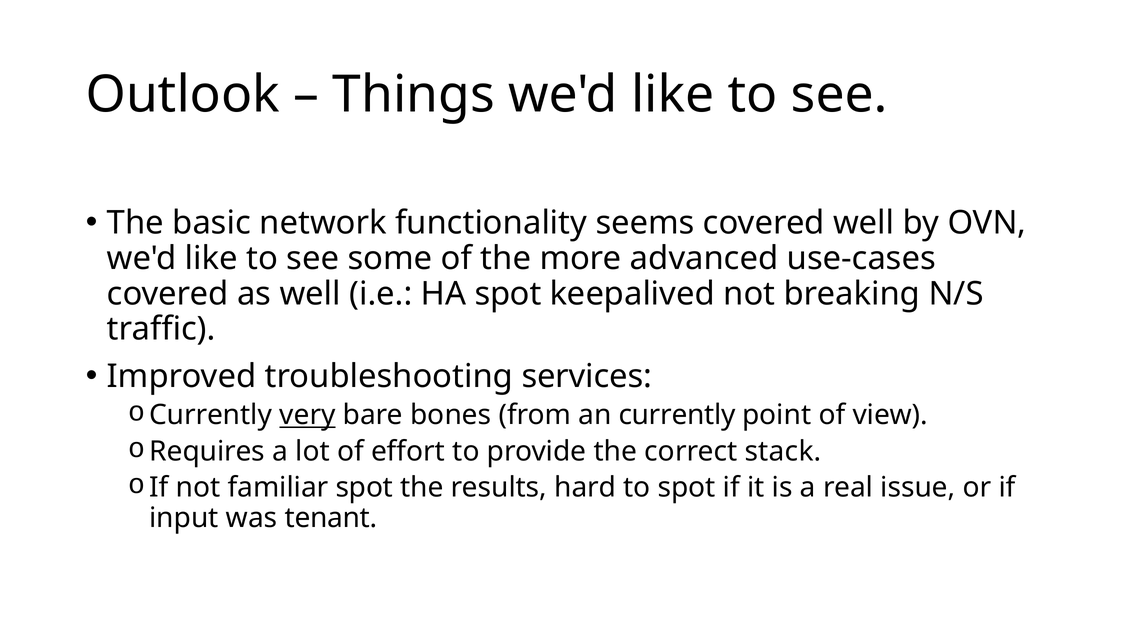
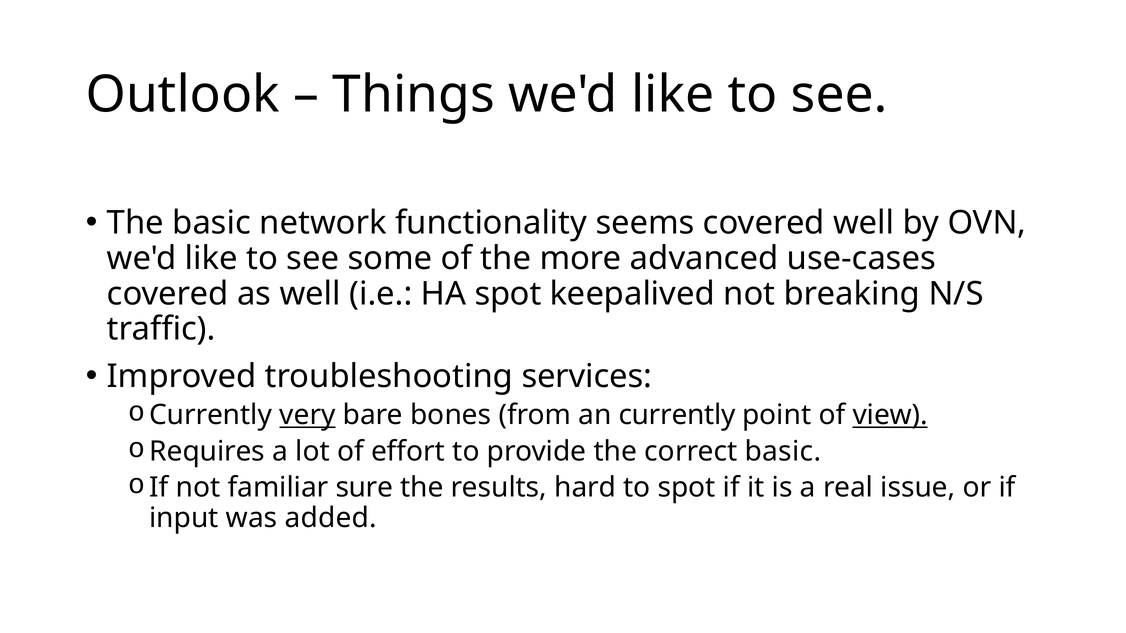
view underline: none -> present (890, 415)
correct stack: stack -> basic (783, 451)
familiar spot: spot -> sure (364, 488)
tenant: tenant -> added (331, 518)
